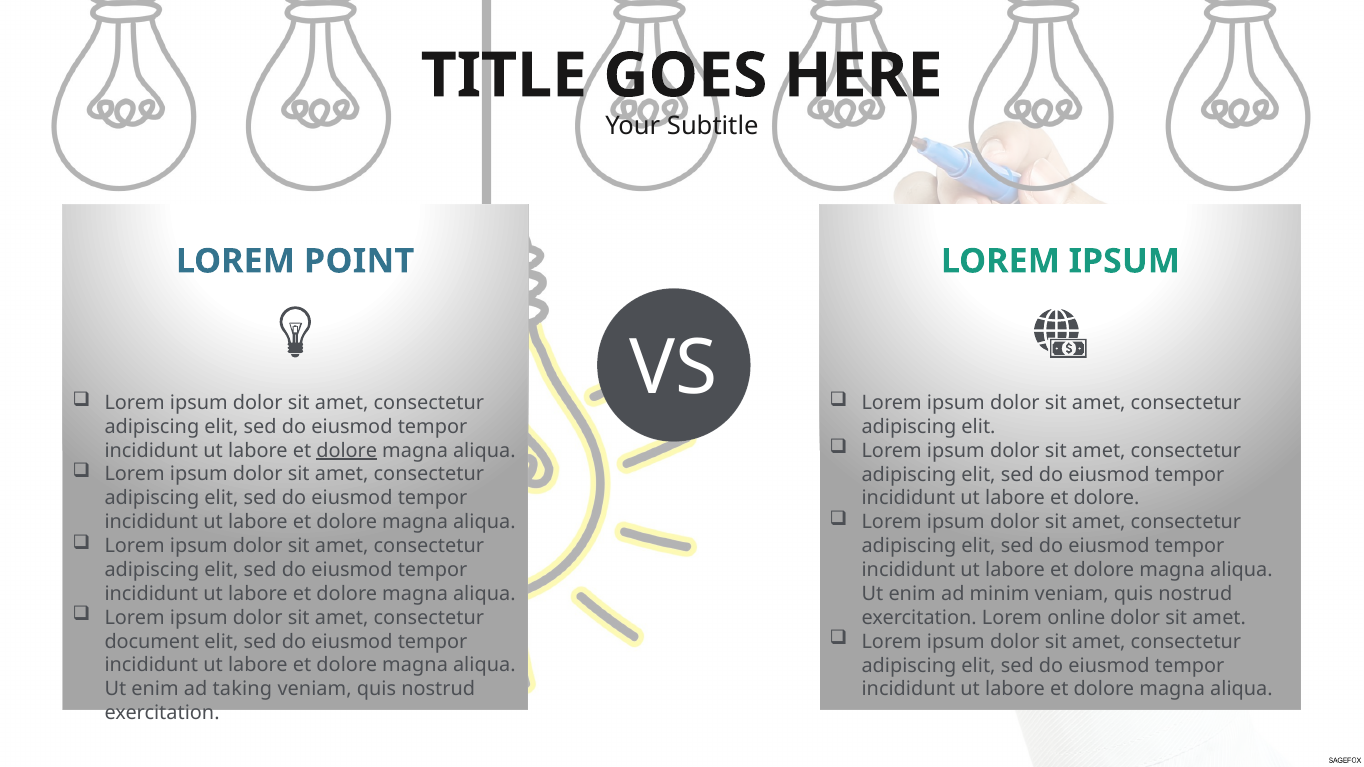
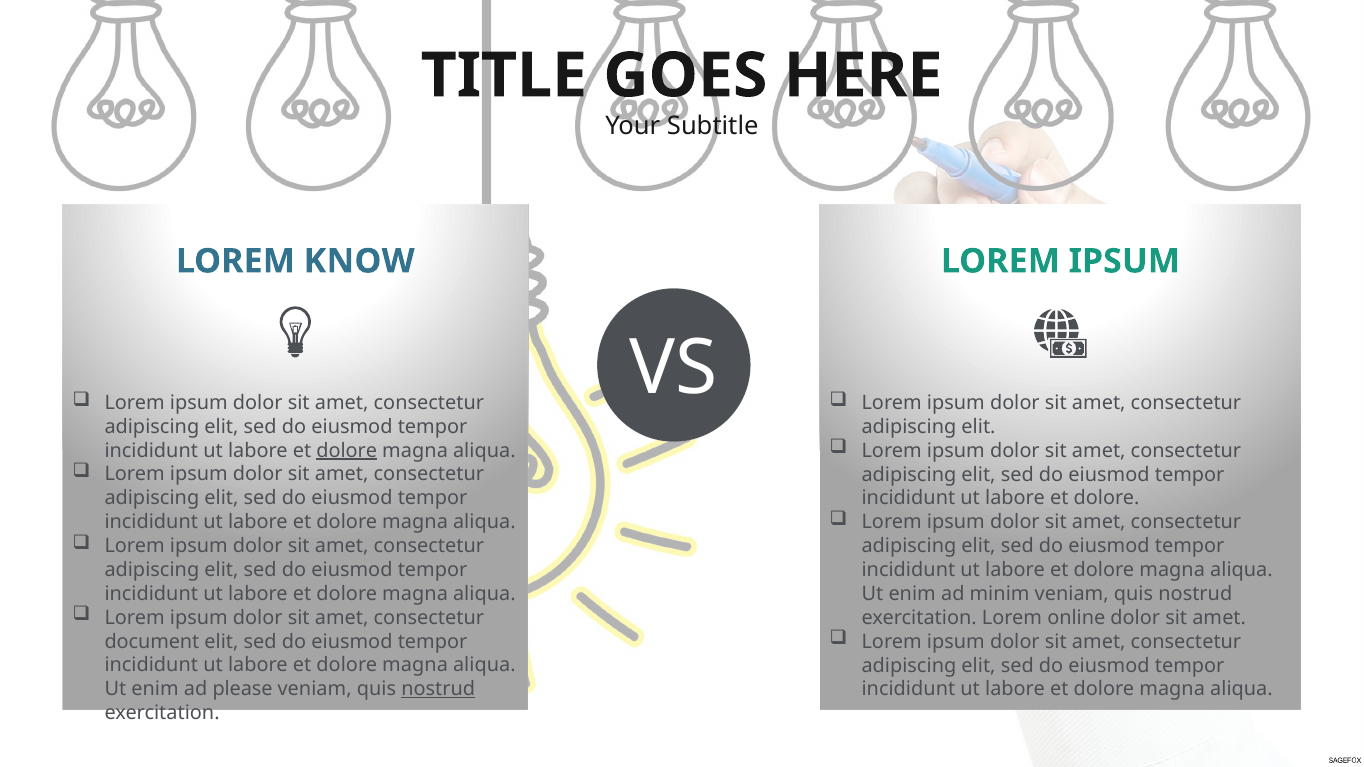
POINT: POINT -> KNOW (359, 261)
taking: taking -> please (243, 690)
nostrud underline: none -> present (438, 690)
